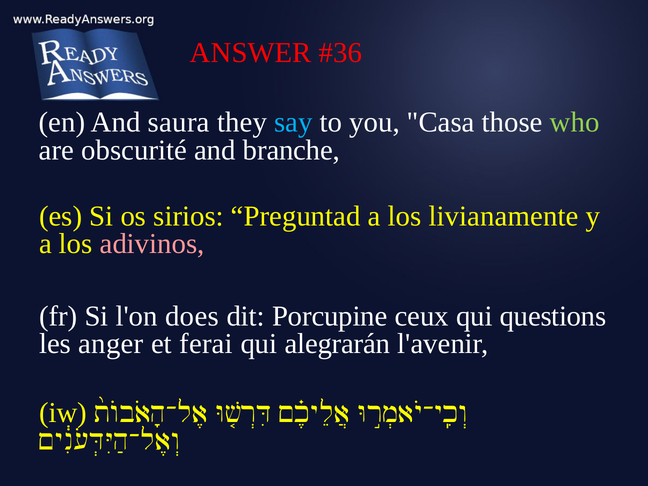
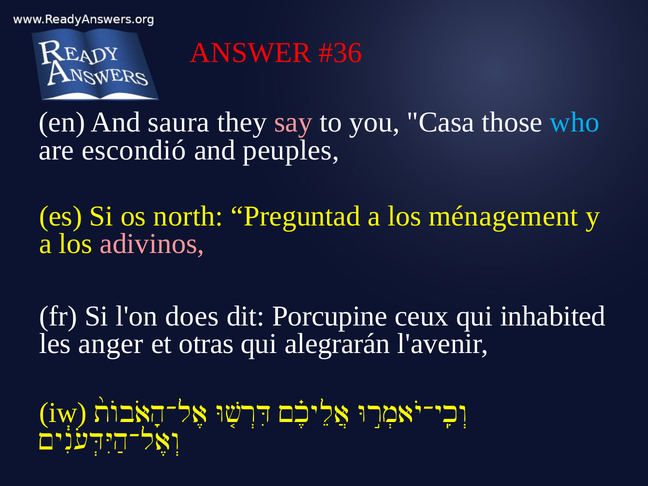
say colour: light blue -> pink (293, 122)
who colour: light green -> light blue (575, 122)
obscurité: obscurité -> escondió (134, 150)
branche: branche -> peuples (291, 150)
sirios: sirios -> north (188, 216)
livianamente: livianamente -> ménagement (504, 216)
questions: questions -> inhabited (553, 316)
ferai: ferai -> otras (206, 344)
